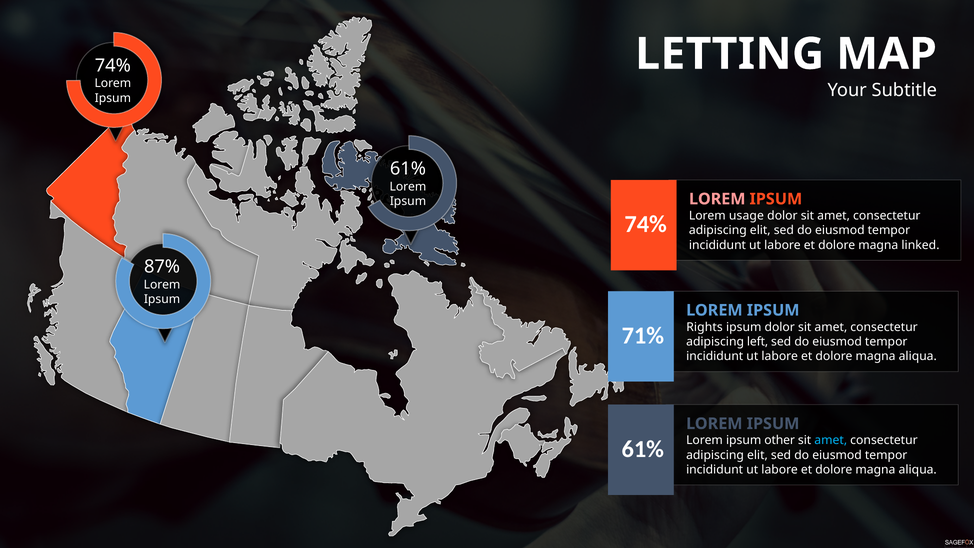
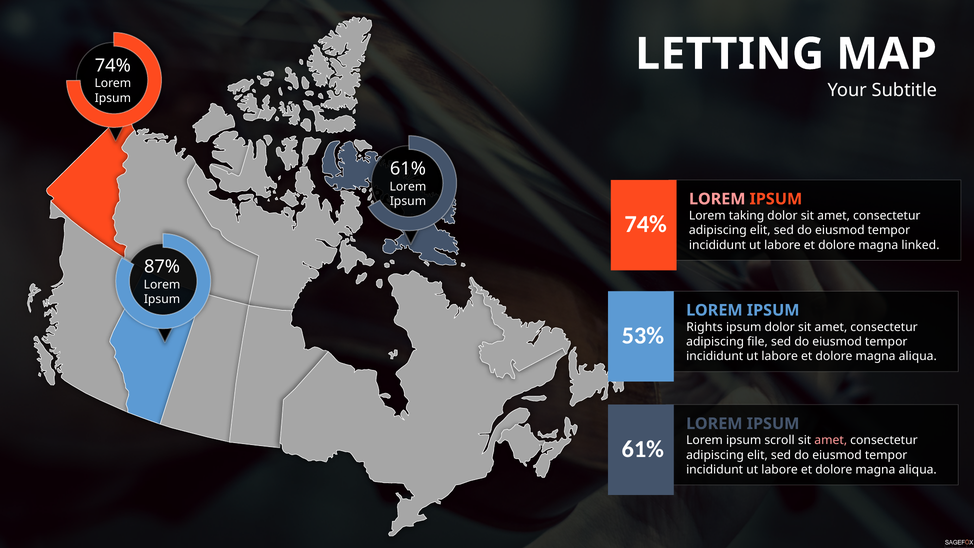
usage: usage -> taking (747, 216)
71%: 71% -> 53% (643, 335)
left: left -> file (757, 342)
other: other -> scroll (780, 440)
amet colour: light blue -> pink (831, 440)
